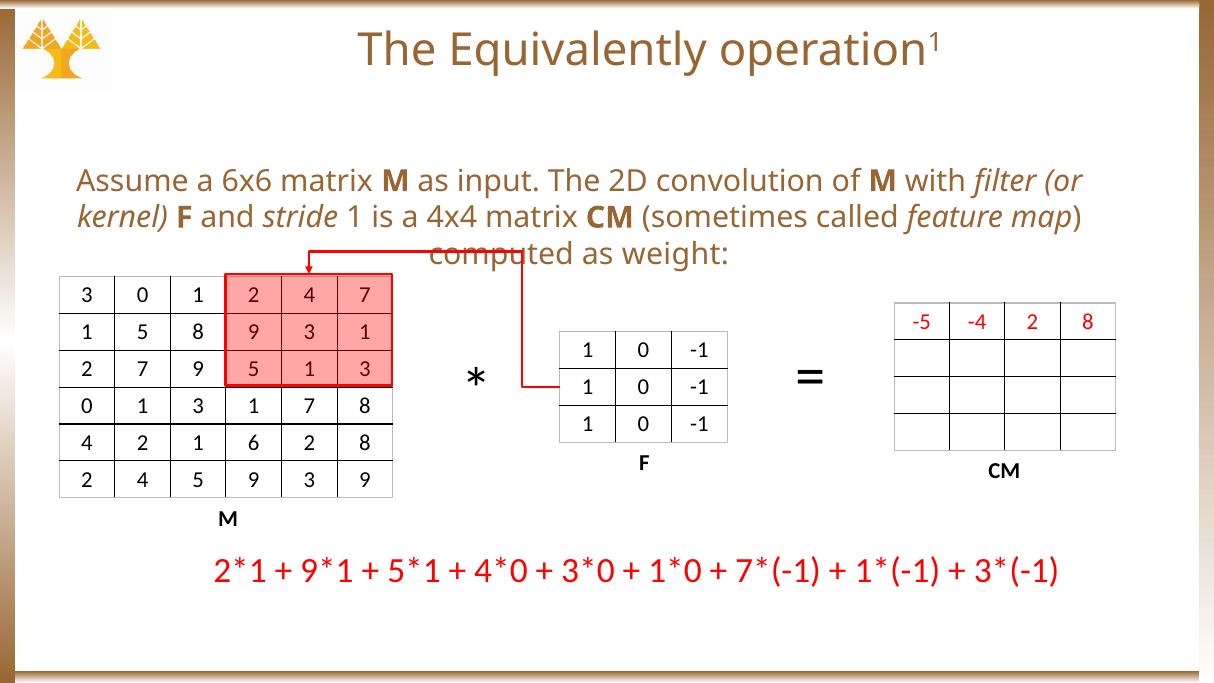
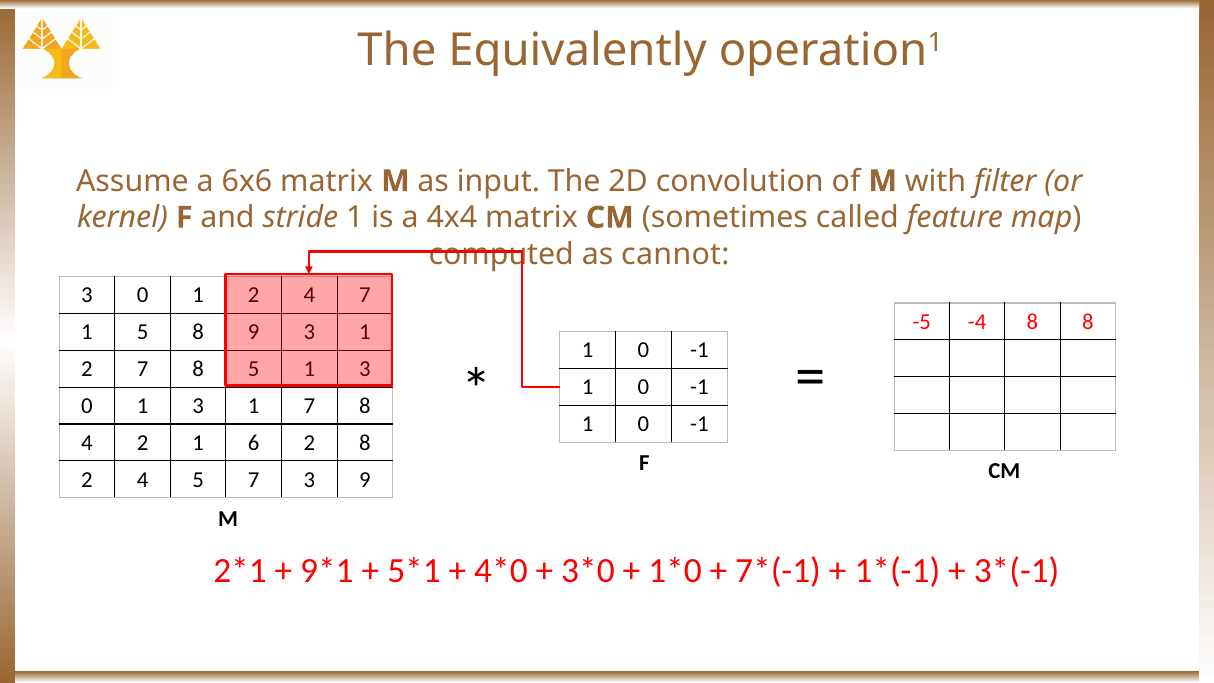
weight: weight -> cannot (675, 254)
-4 2: 2 -> 8 (1032, 322)
2 7 9: 9 -> 8 (198, 369)
5 9: 9 -> 7 (254, 480)
